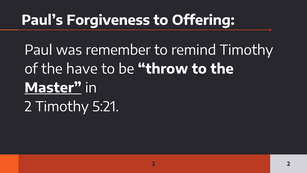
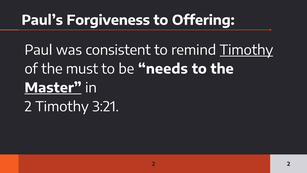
remember: remember -> consistent (118, 50)
Timothy underline: none -> present (246, 50)
have: have -> must (82, 69)
throw: throw -> needs (163, 69)
5:21: 5:21 -> 3:21 (106, 107)
